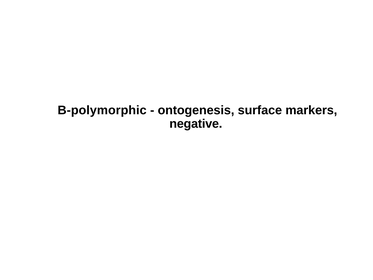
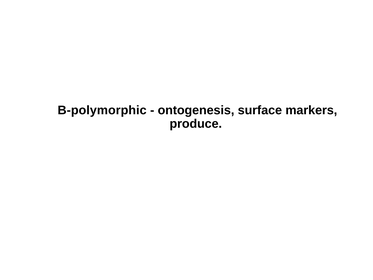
negative: negative -> produce (196, 124)
